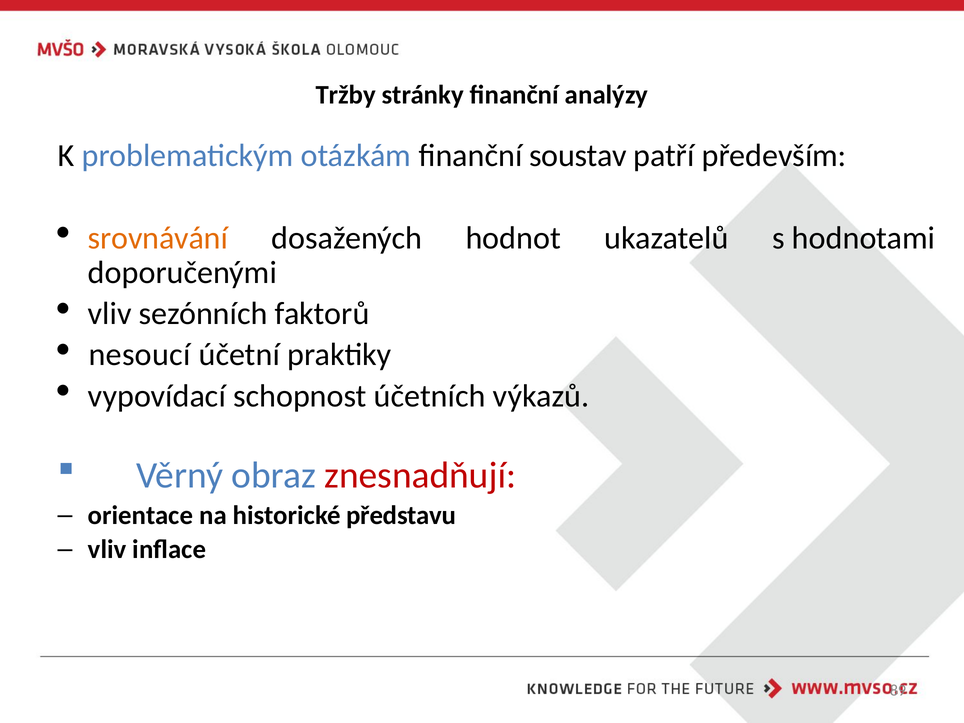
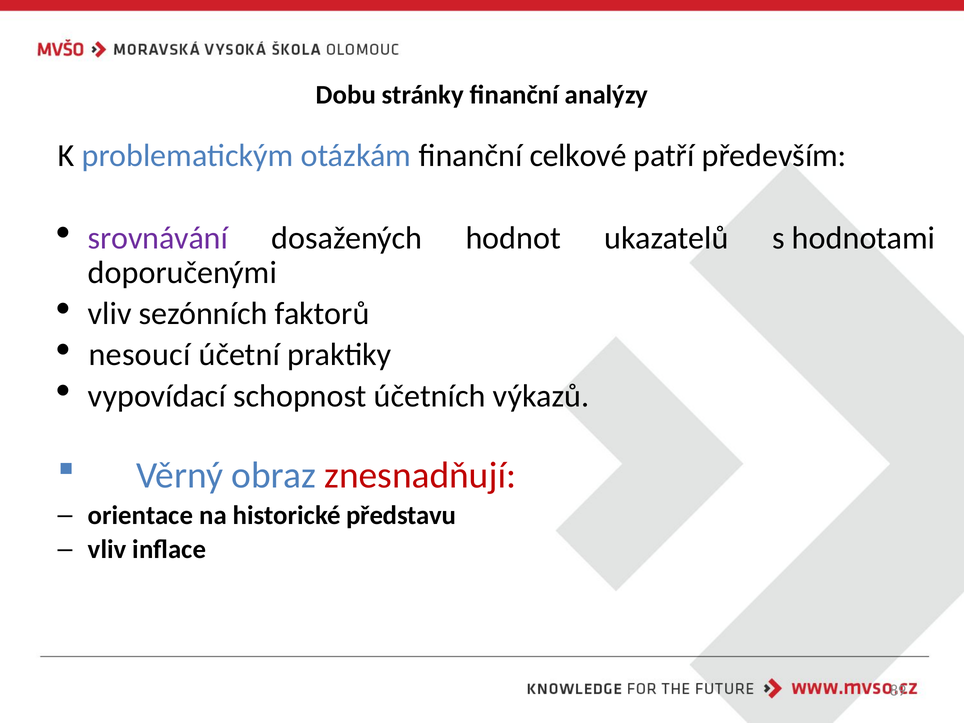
Tržby: Tržby -> Dobu (346, 95)
soustav: soustav -> celkové (578, 156)
srovnávání colour: orange -> purple (158, 238)
